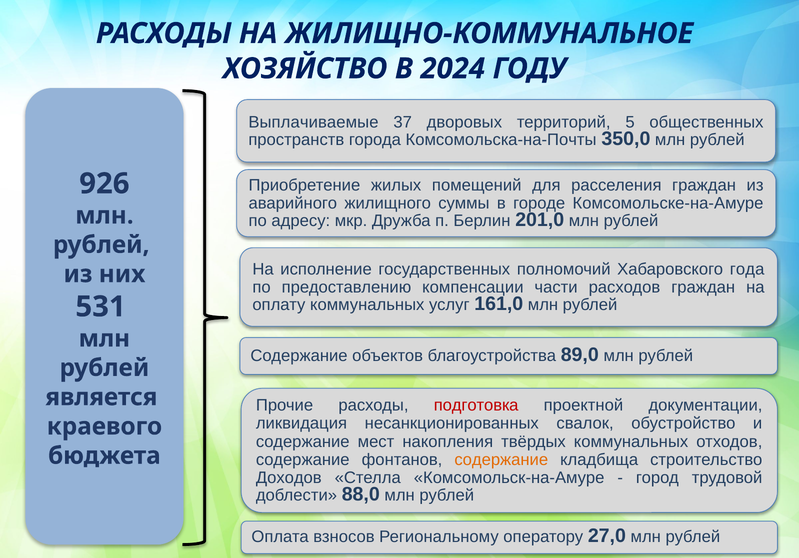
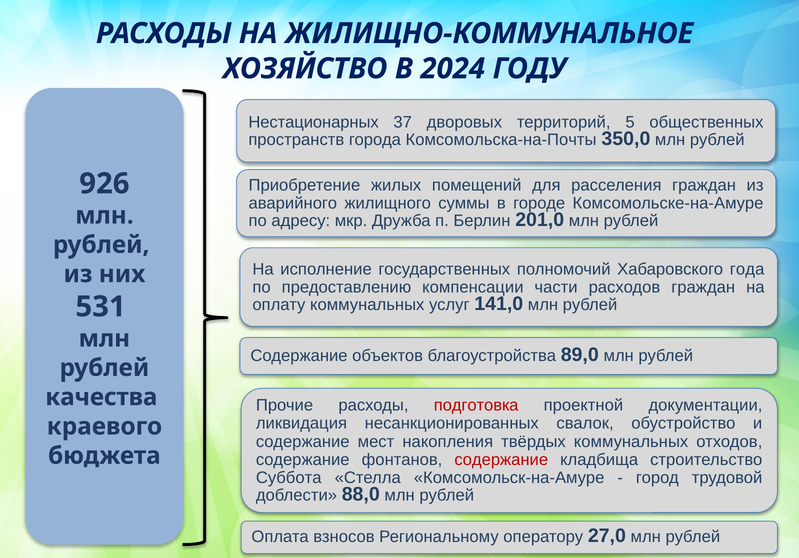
Выплачиваемые: Выплачиваемые -> Нестационарных (314, 122)
161,0: 161,0 -> 141,0 (499, 304)
является: является -> качества (101, 397)
содержание colour: orange -> red (501, 460)
Доходов: Доходов -> Суббота (289, 478)
